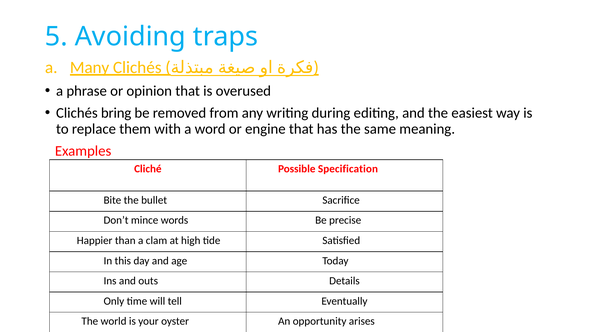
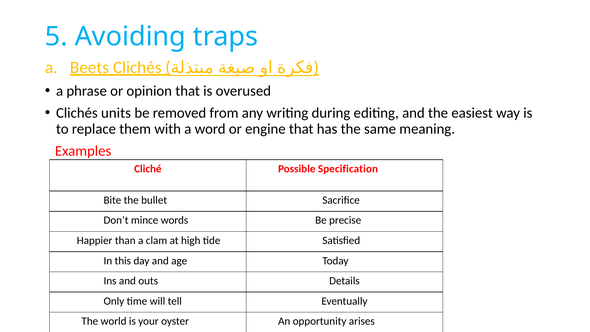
Many: Many -> Beets (89, 68)
bring: bring -> units (116, 113)
